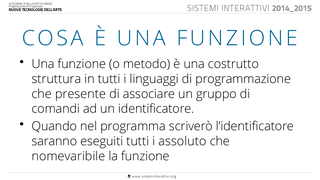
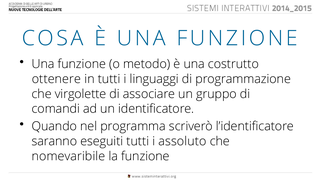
struttura: struttura -> ottenere (56, 79)
presente: presente -> virgolette (81, 94)
